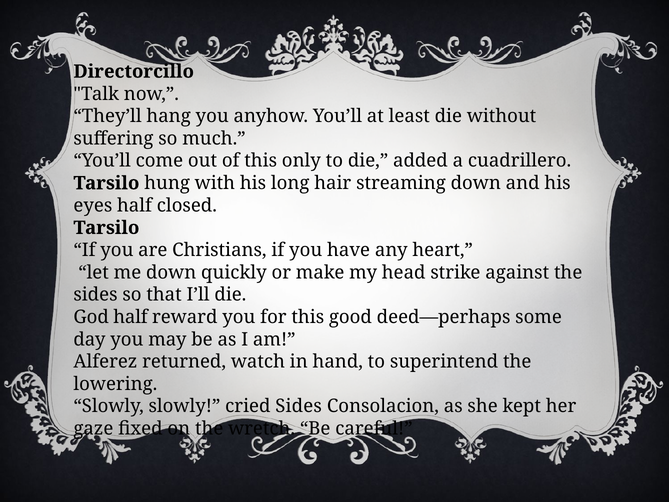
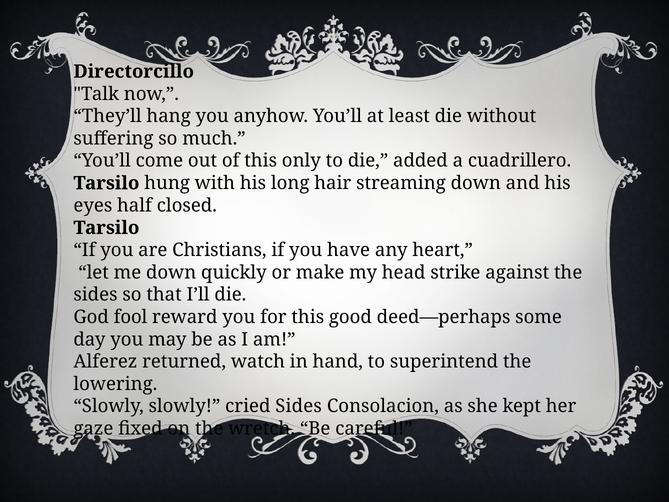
God half: half -> fool (131, 317)
